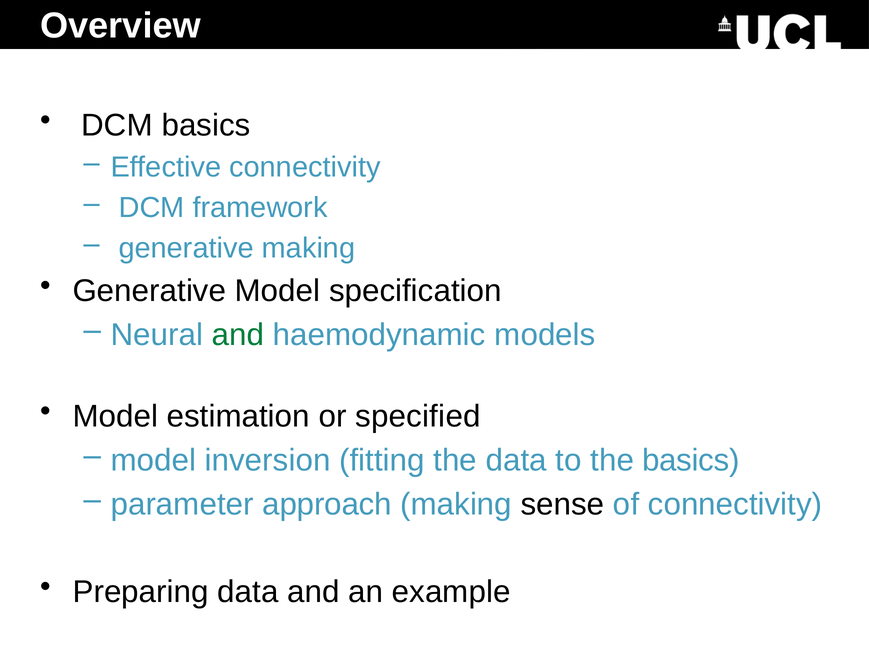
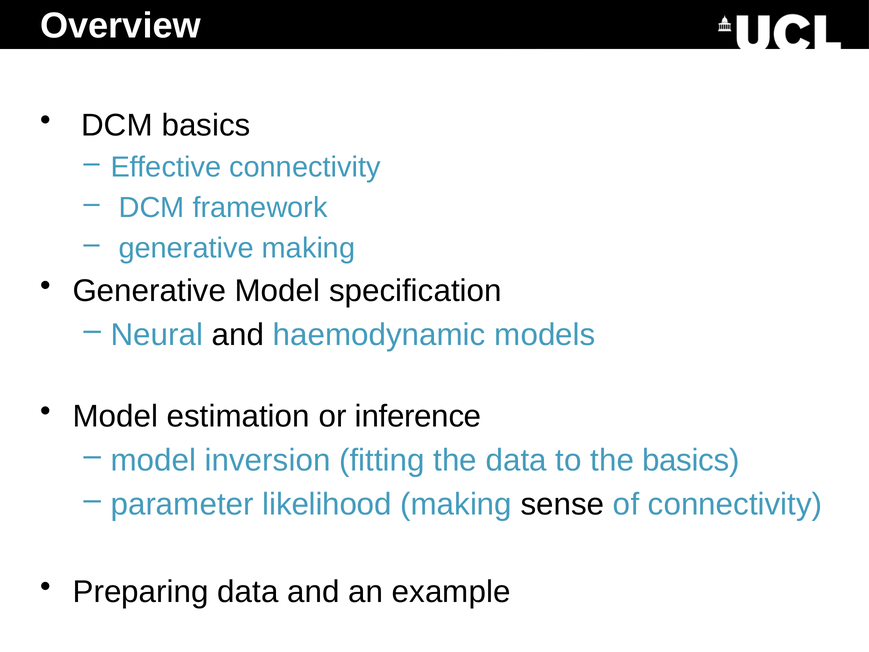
and colour: green -> black (238, 335)
specified: specified -> inference (418, 416)
approach: approach -> likelihood (327, 504)
